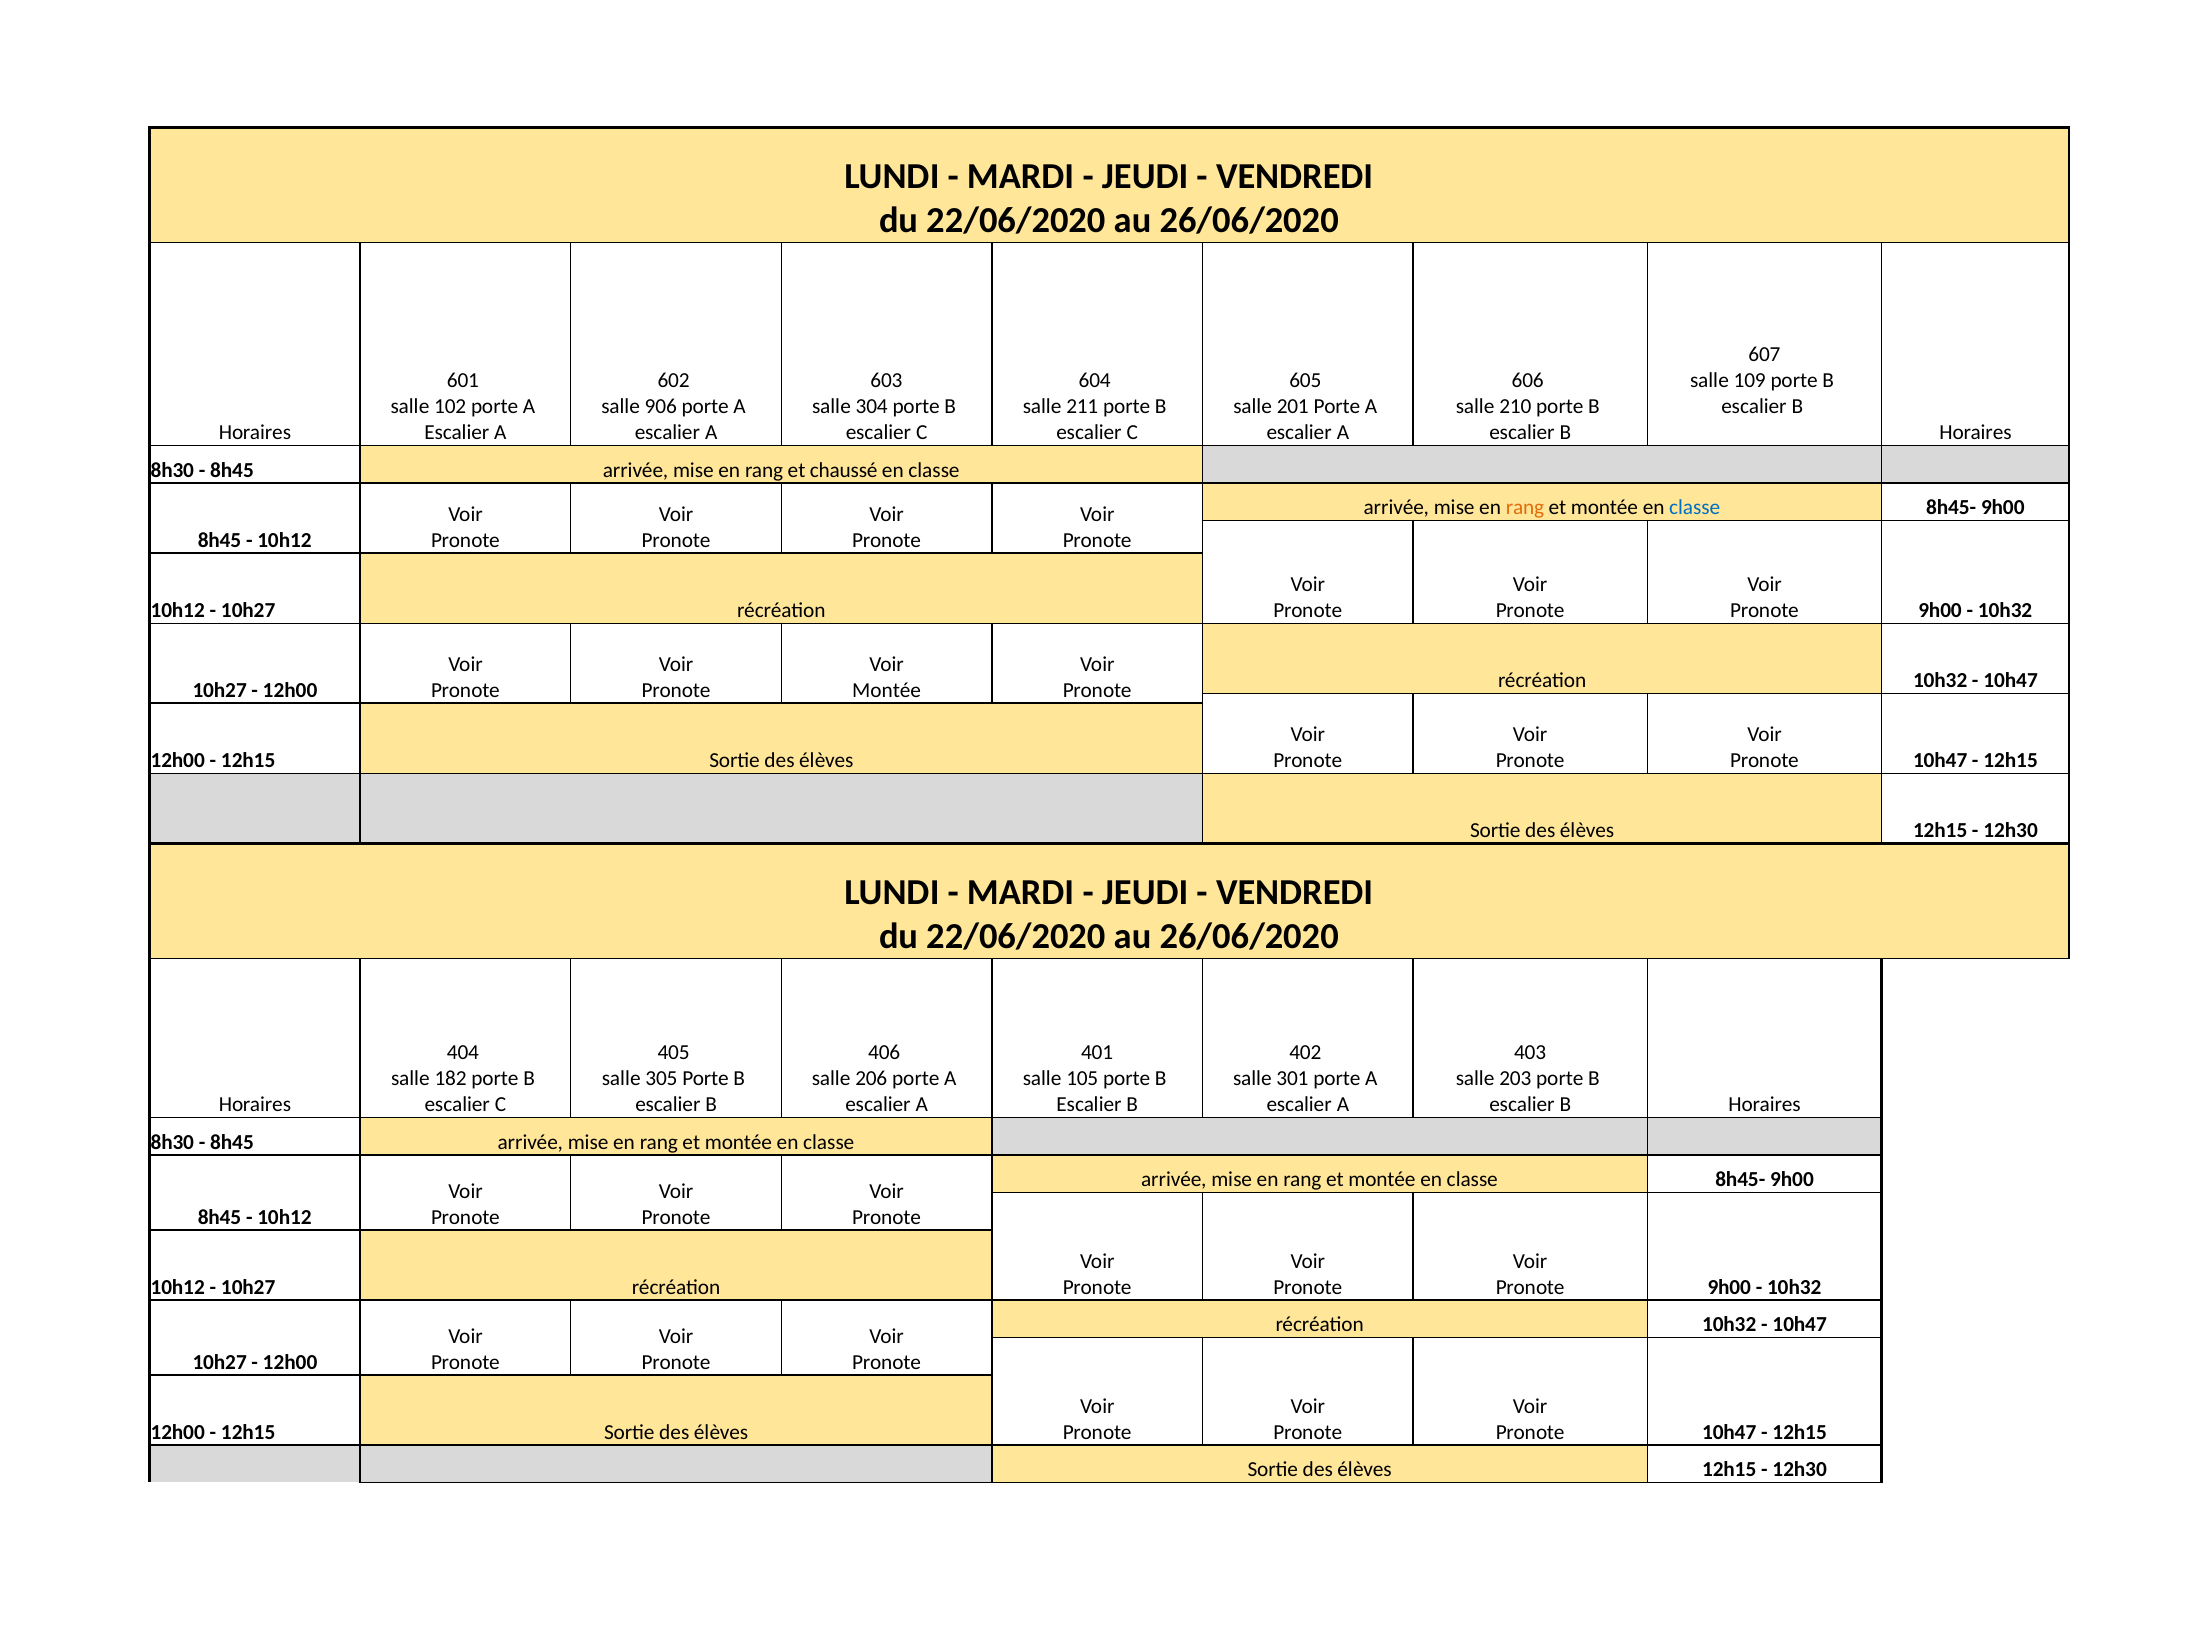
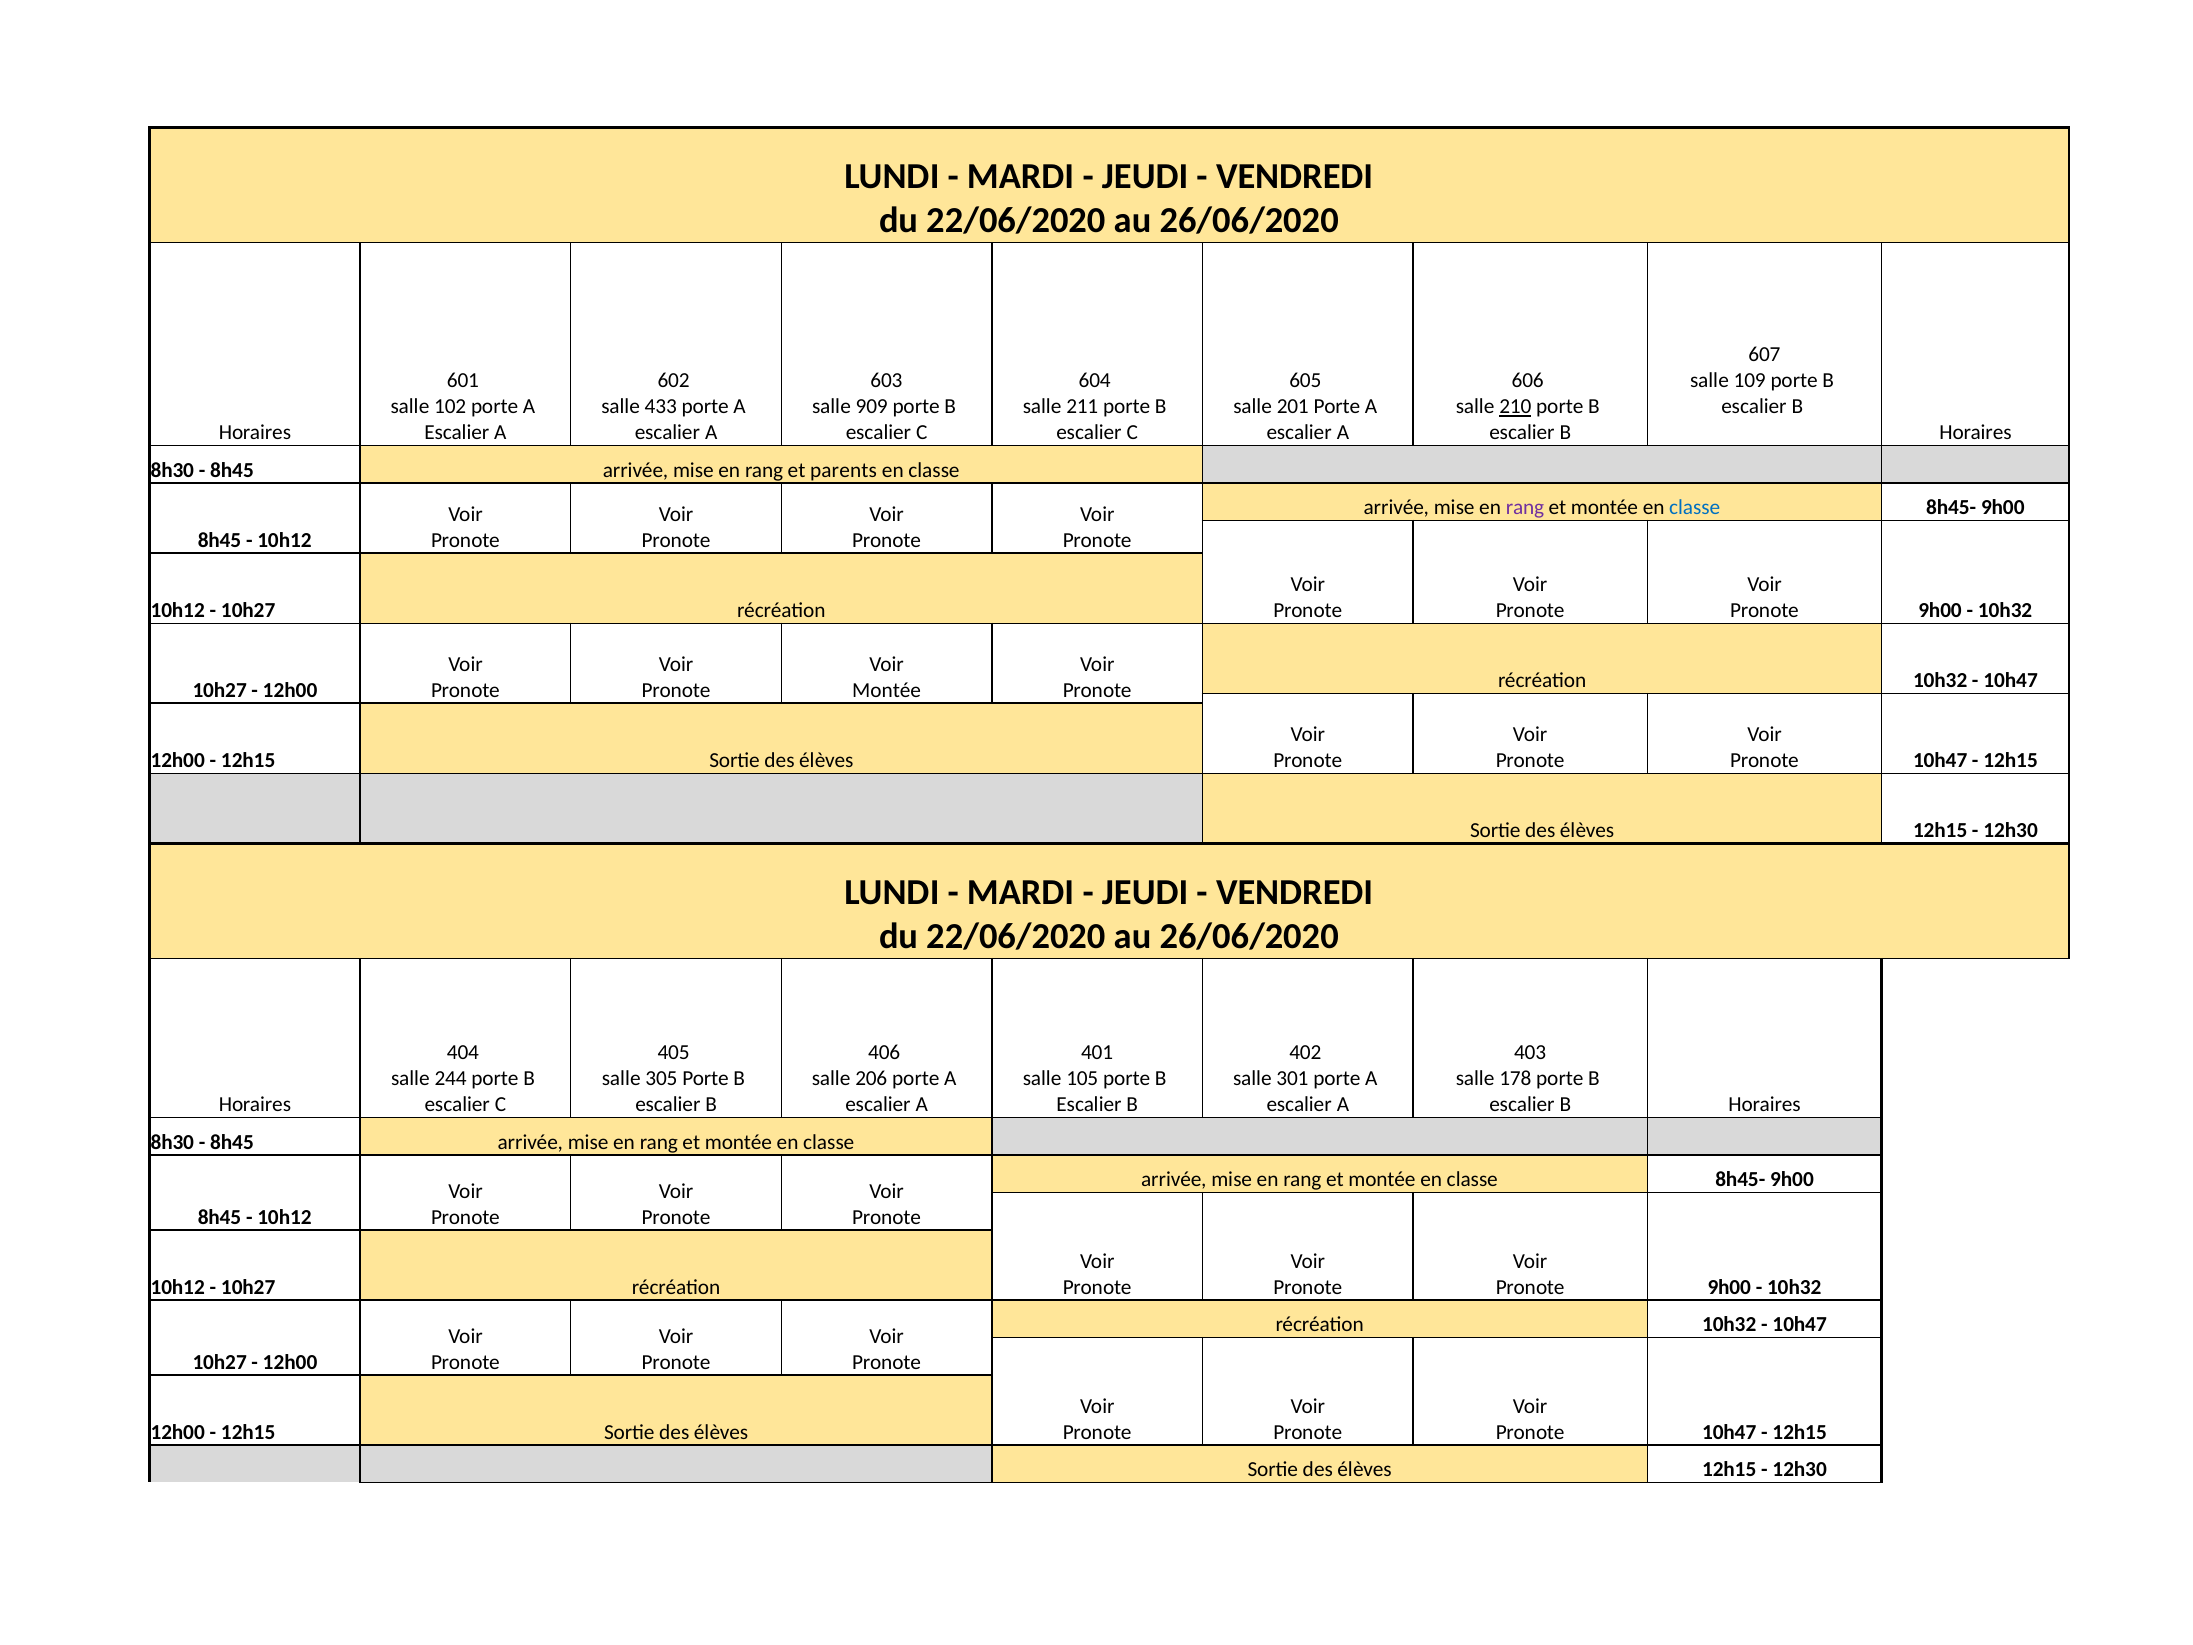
906: 906 -> 433 (661, 407)
304: 304 -> 909 (872, 407)
210 underline: none -> present (1515, 407)
chaussé: chaussé -> parents (844, 470)
rang colour: orange -> purple (1525, 507)
182: 182 -> 244 (451, 1079)
203: 203 -> 178 (1515, 1079)
